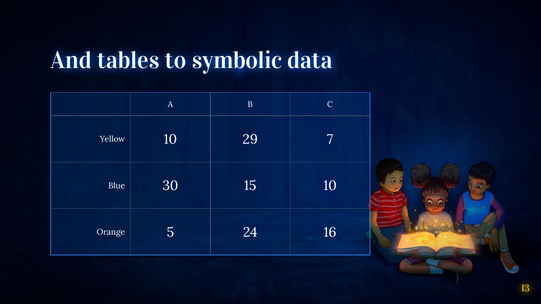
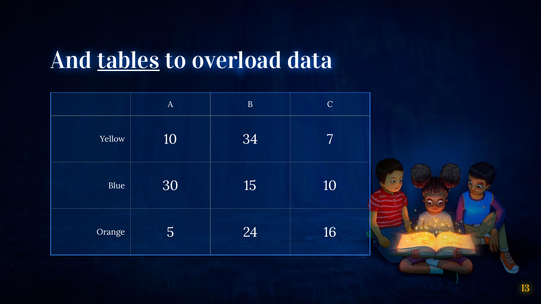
tables underline: none -> present (128, 60)
symbolic: symbolic -> overload (237, 60)
29: 29 -> 34 (250, 140)
